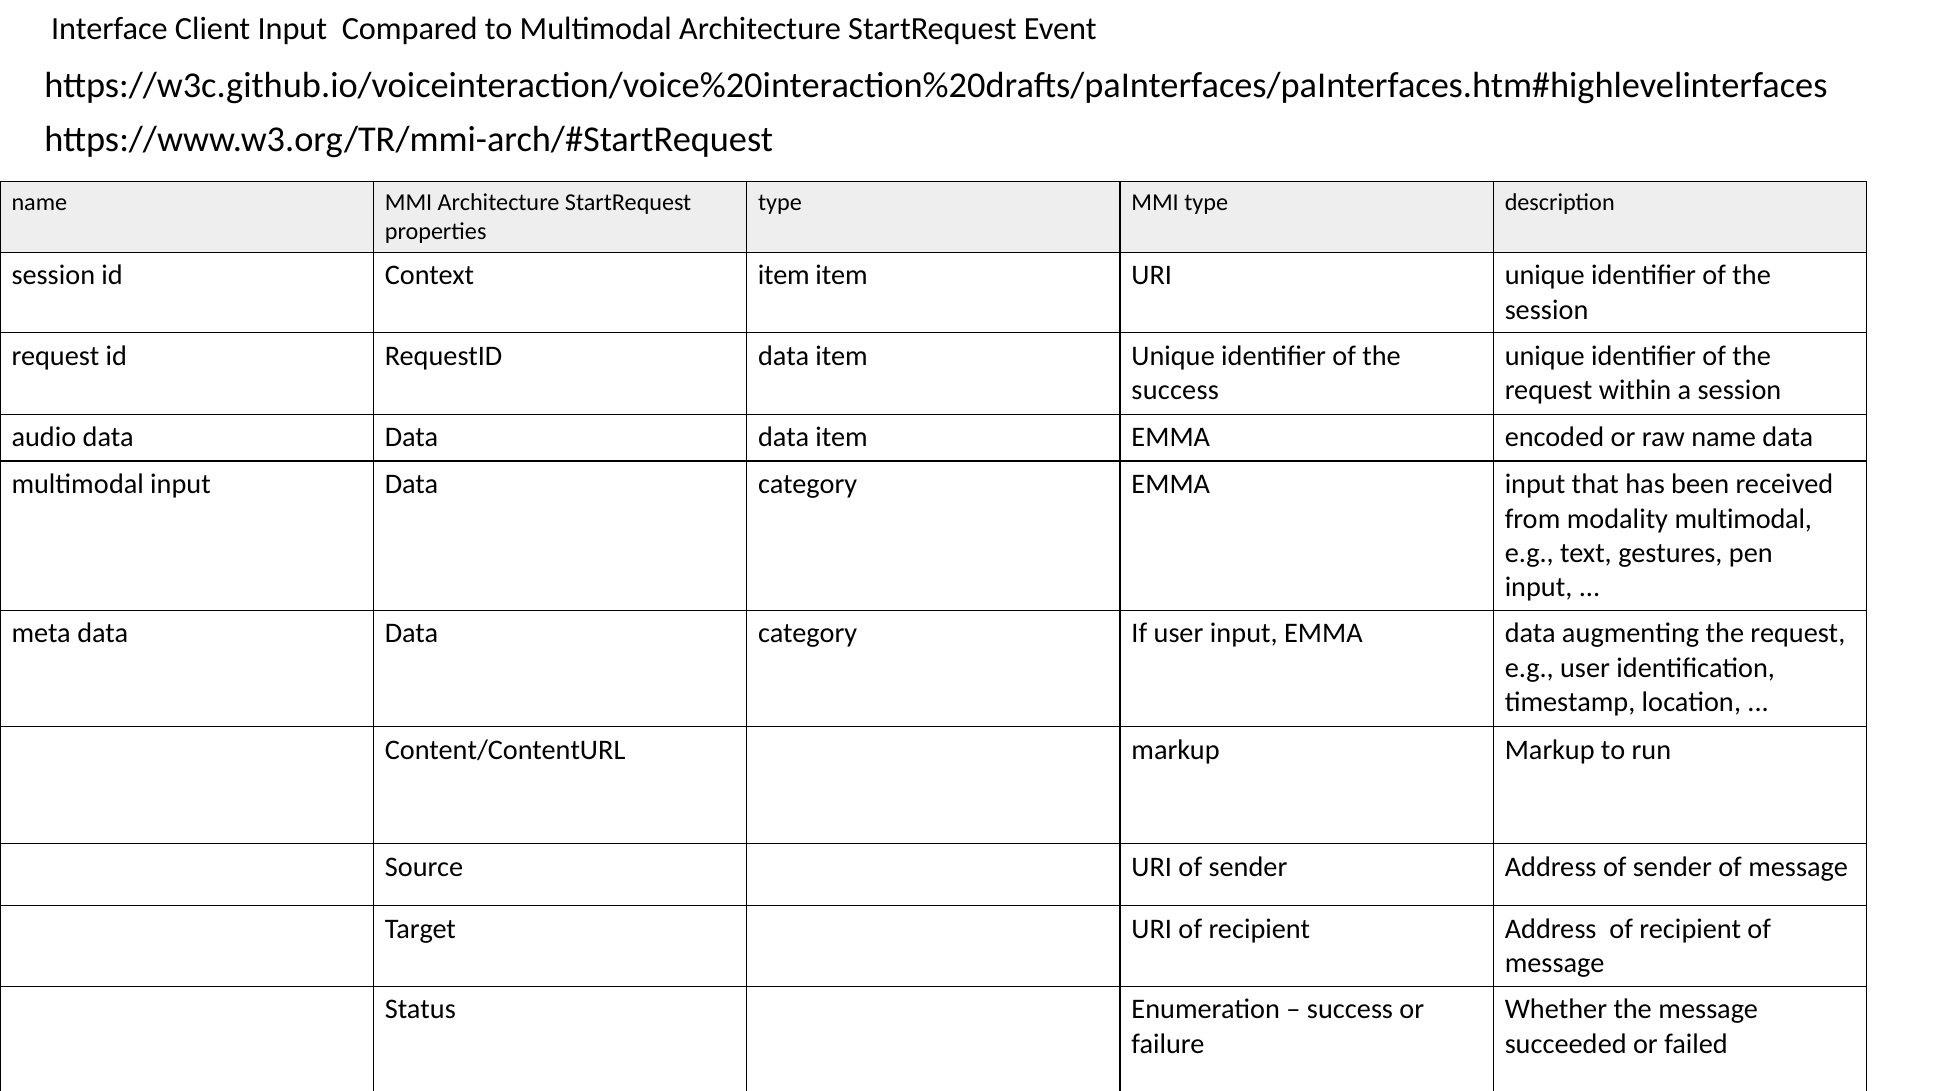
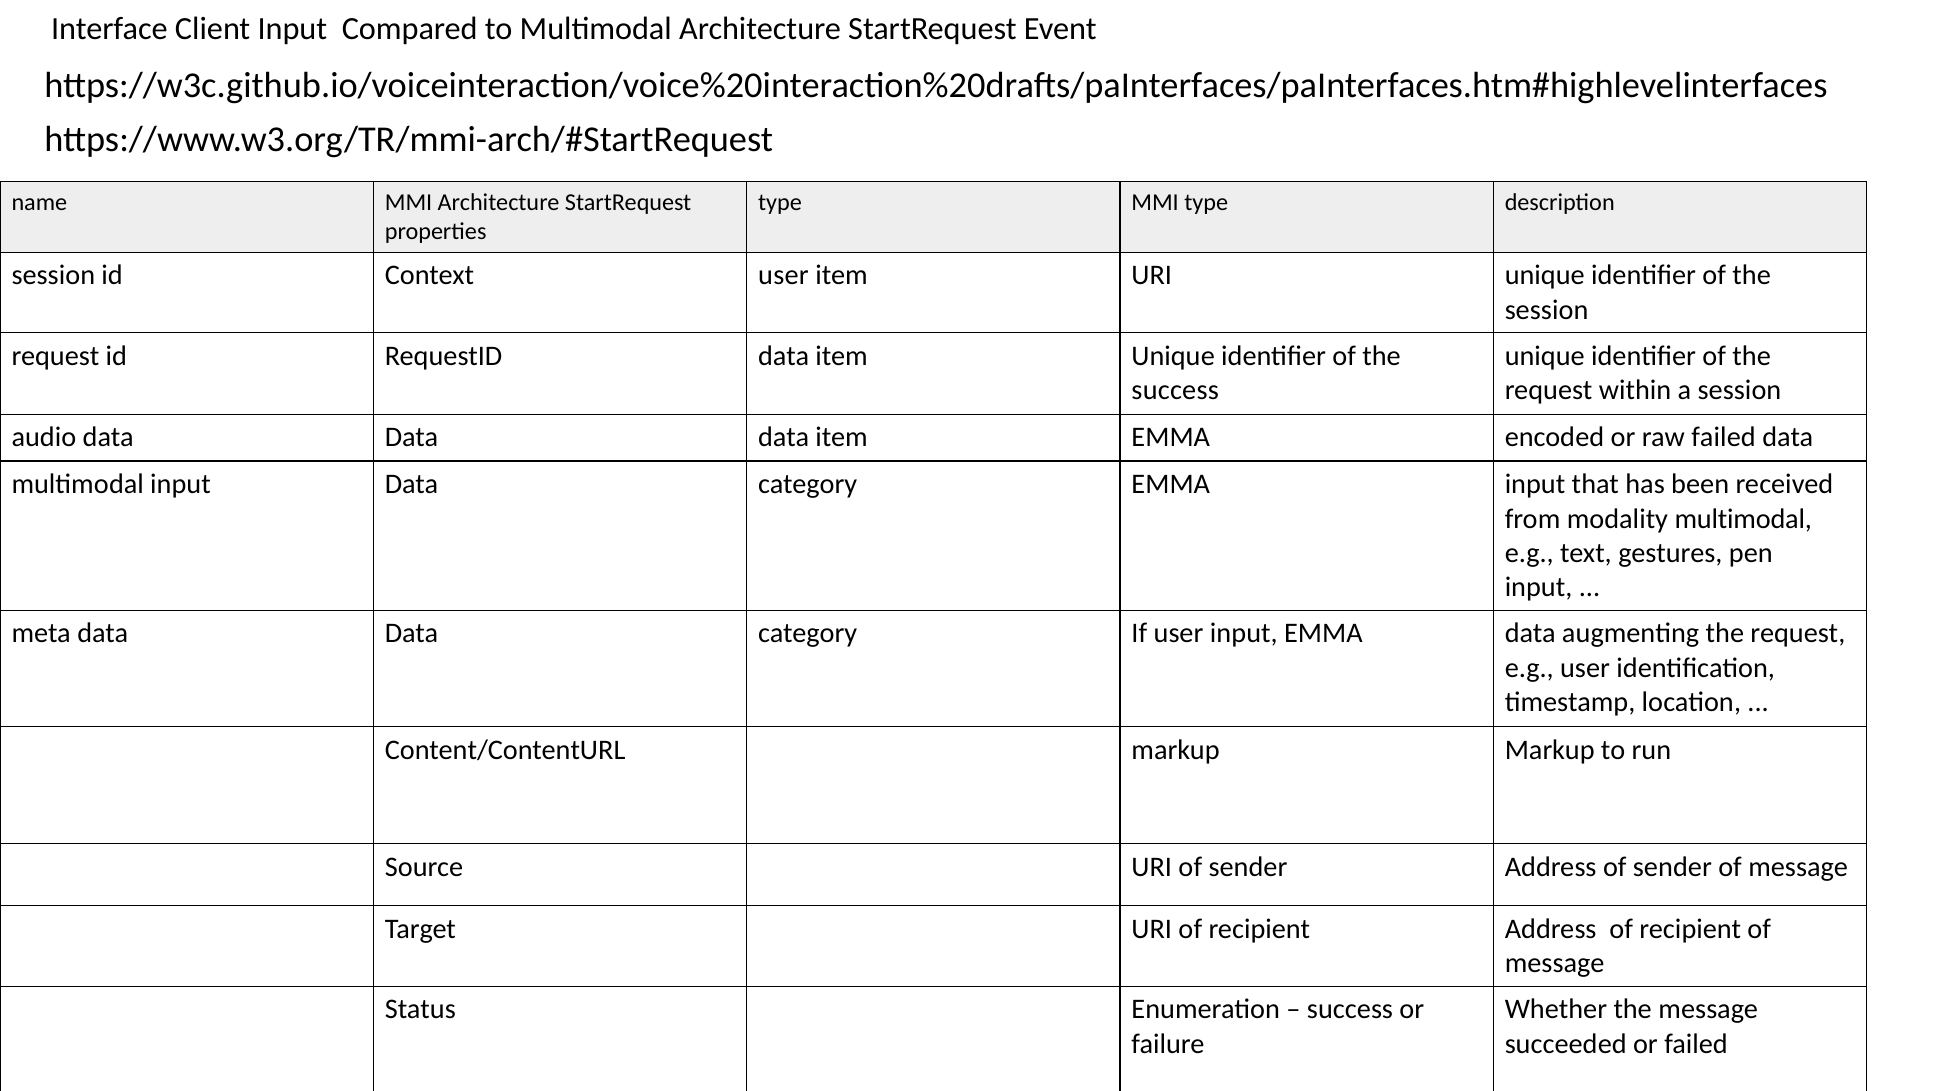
Context item: item -> user (784, 276)
raw name: name -> failed (1724, 438)
